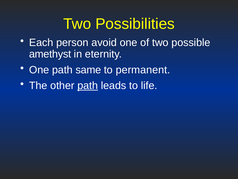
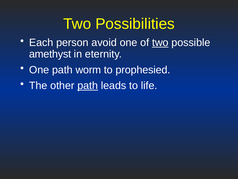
two underline: none -> present (160, 43)
same: same -> worm (88, 70)
permanent: permanent -> prophesied (143, 70)
